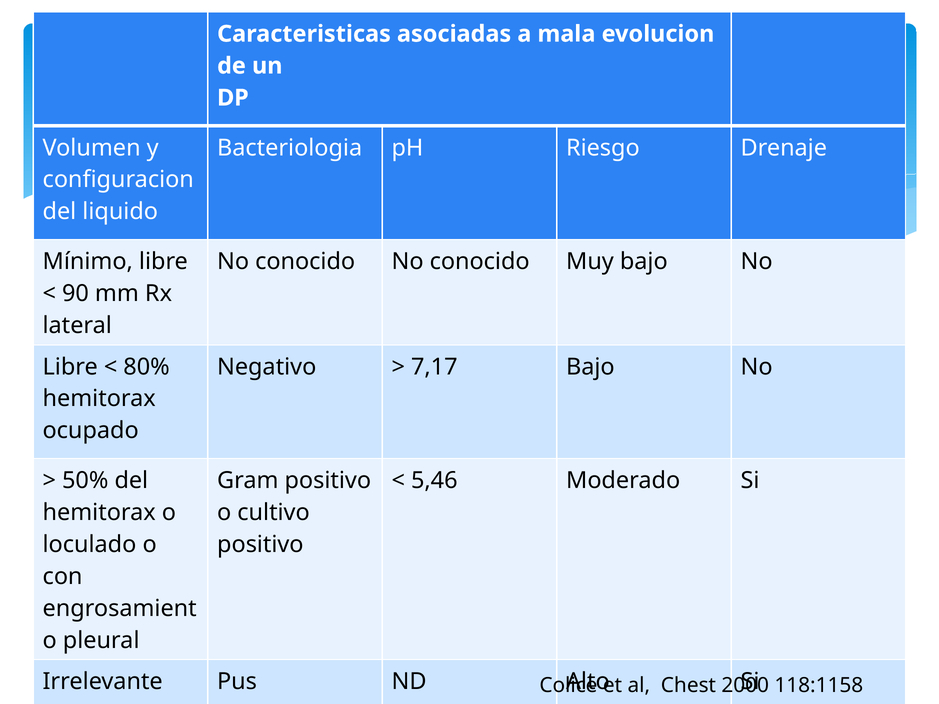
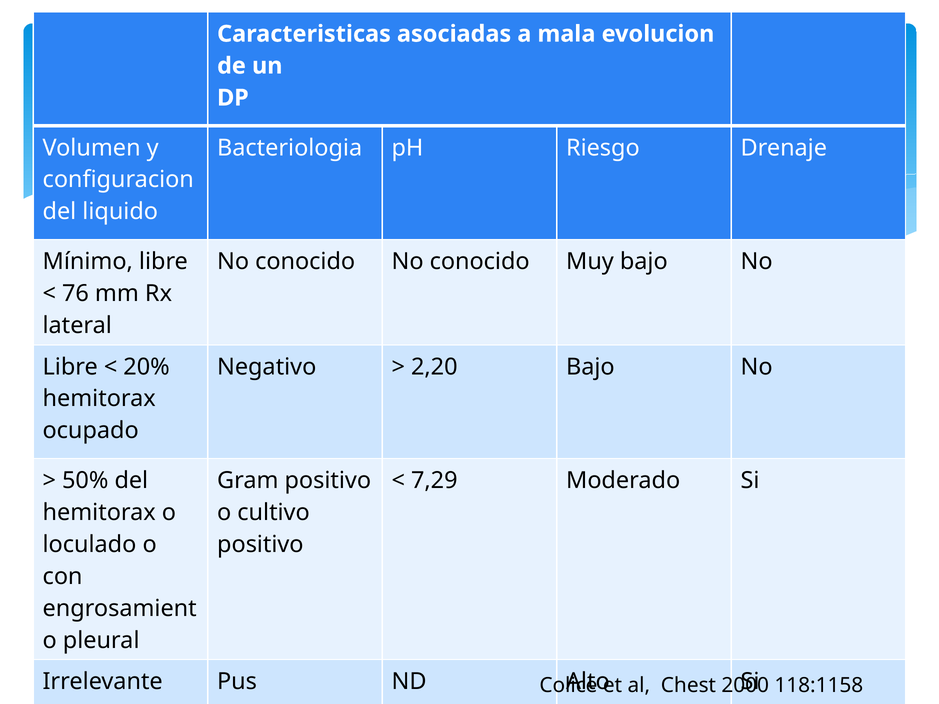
90: 90 -> 76 (75, 294)
80%: 80% -> 20% (147, 367)
7,17: 7,17 -> 2,20 (434, 367)
5,46: 5,46 -> 7,29 (434, 481)
